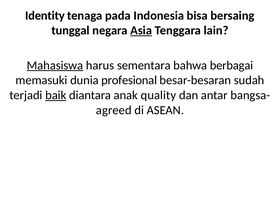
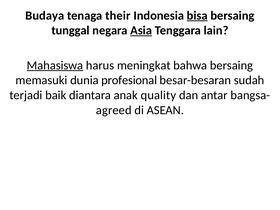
Identity: Identity -> Budaya (45, 16)
pada: pada -> their (118, 16)
bisa underline: none -> present (197, 16)
sementara: sementara -> meningkat (144, 65)
bahwa berbagai: berbagai -> bersaing (231, 65)
baik underline: present -> none (56, 95)
